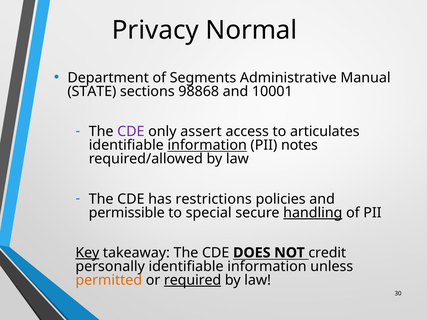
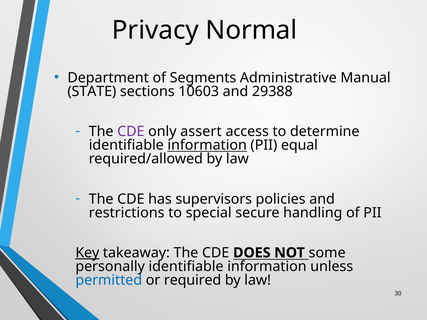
98868: 98868 -> 10603 (199, 92)
10001: 10001 -> 29388 (272, 92)
articulates: articulates -> determine (325, 132)
notes: notes -> equal (299, 145)
restrictions: restrictions -> supervisors (214, 199)
permissible: permissible -> restrictions (127, 213)
handling underline: present -> none (313, 213)
credit: credit -> some (327, 253)
permitted colour: orange -> blue (109, 280)
required underline: present -> none (193, 280)
